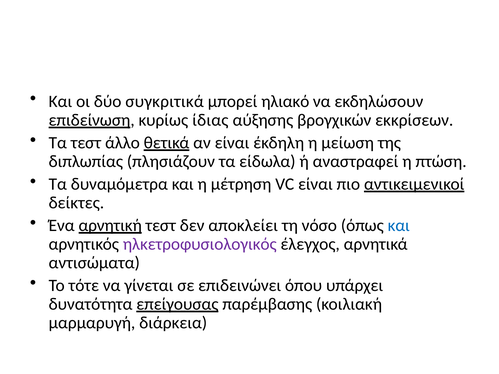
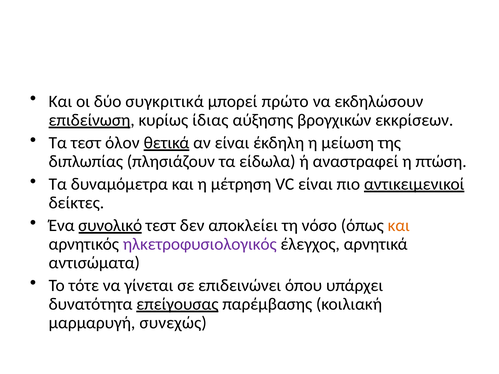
ηλιακό: ηλιακό -> πρώτο (285, 101)
άλλο: άλλο -> όλον (122, 143)
αρνητική: αρνητική -> συνολικό (110, 226)
και colour: blue -> orange (399, 226)
διάρκεια: διάρκεια -> συνεχώς (173, 323)
